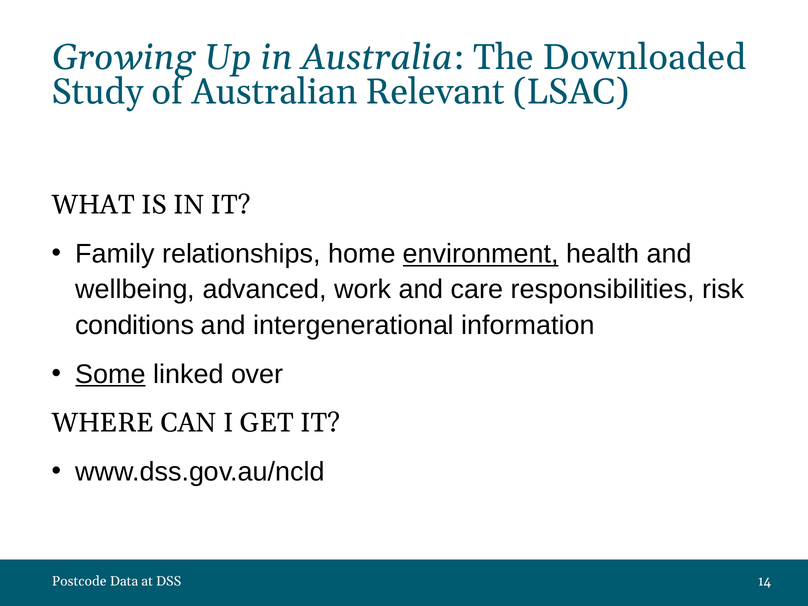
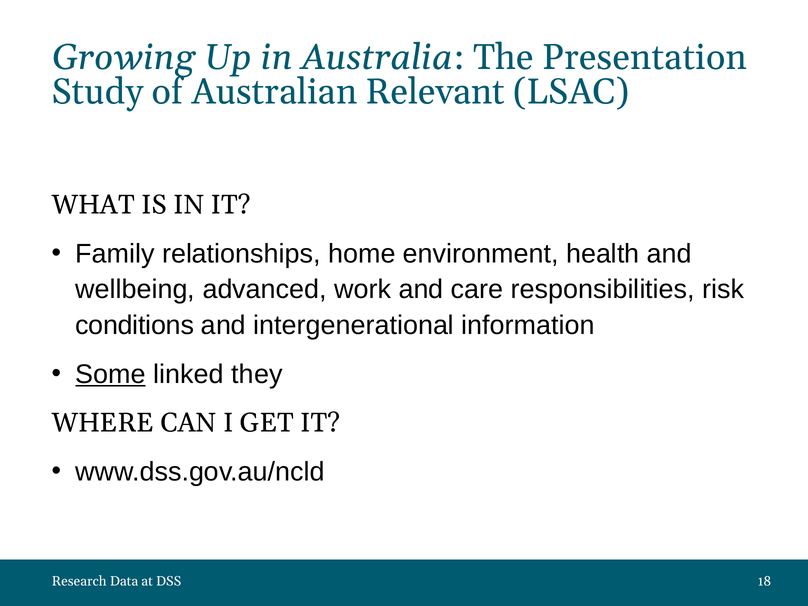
Downloaded: Downloaded -> Presentation (645, 57)
environment underline: present -> none (481, 254)
over: over -> they (257, 374)
Postcode: Postcode -> Research (79, 581)
14: 14 -> 18 (765, 581)
